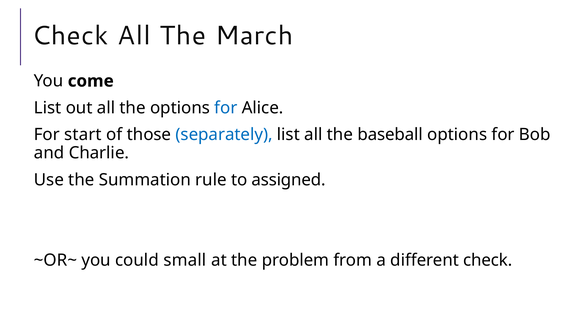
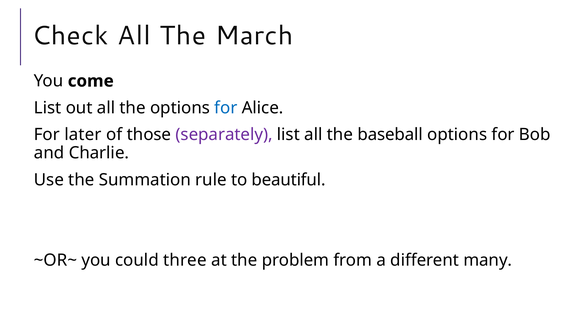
start: start -> later (83, 135)
separately colour: blue -> purple (224, 135)
assigned: assigned -> beautiful (289, 180)
small: small -> three (185, 260)
different check: check -> many (488, 260)
